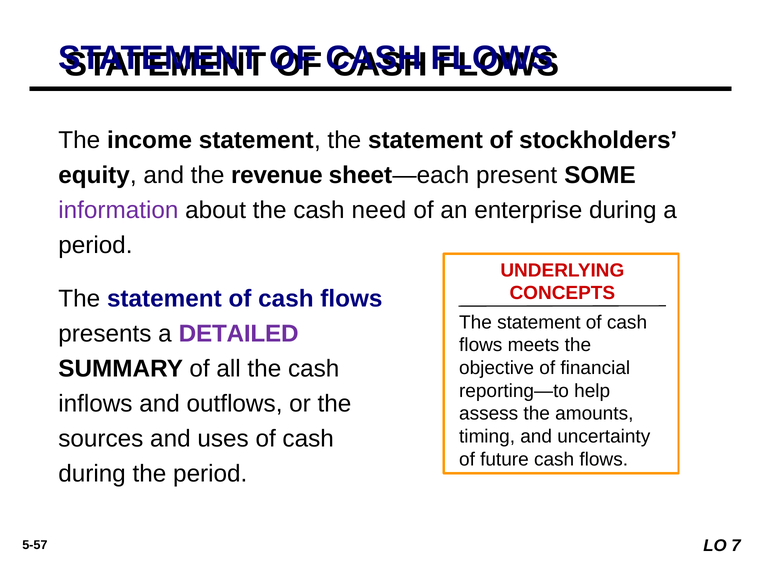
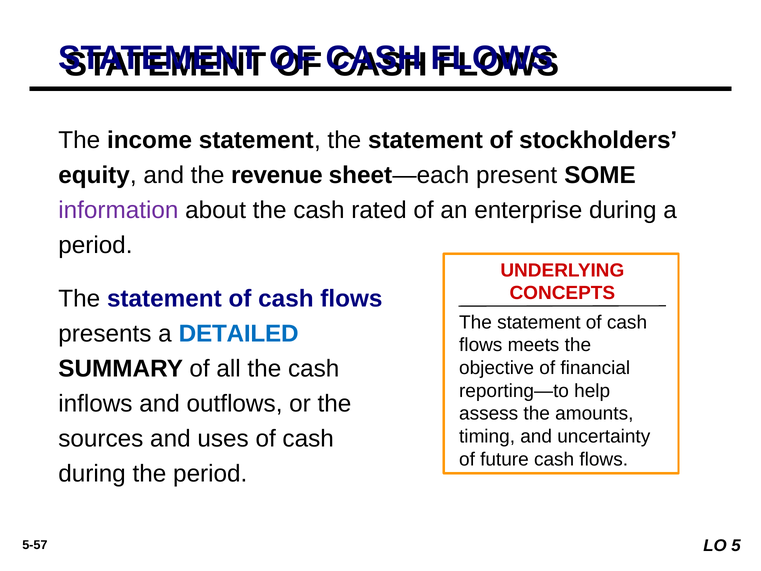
need: need -> rated (379, 210)
DETAILED colour: purple -> blue (239, 334)
7: 7 -> 5 (736, 545)
